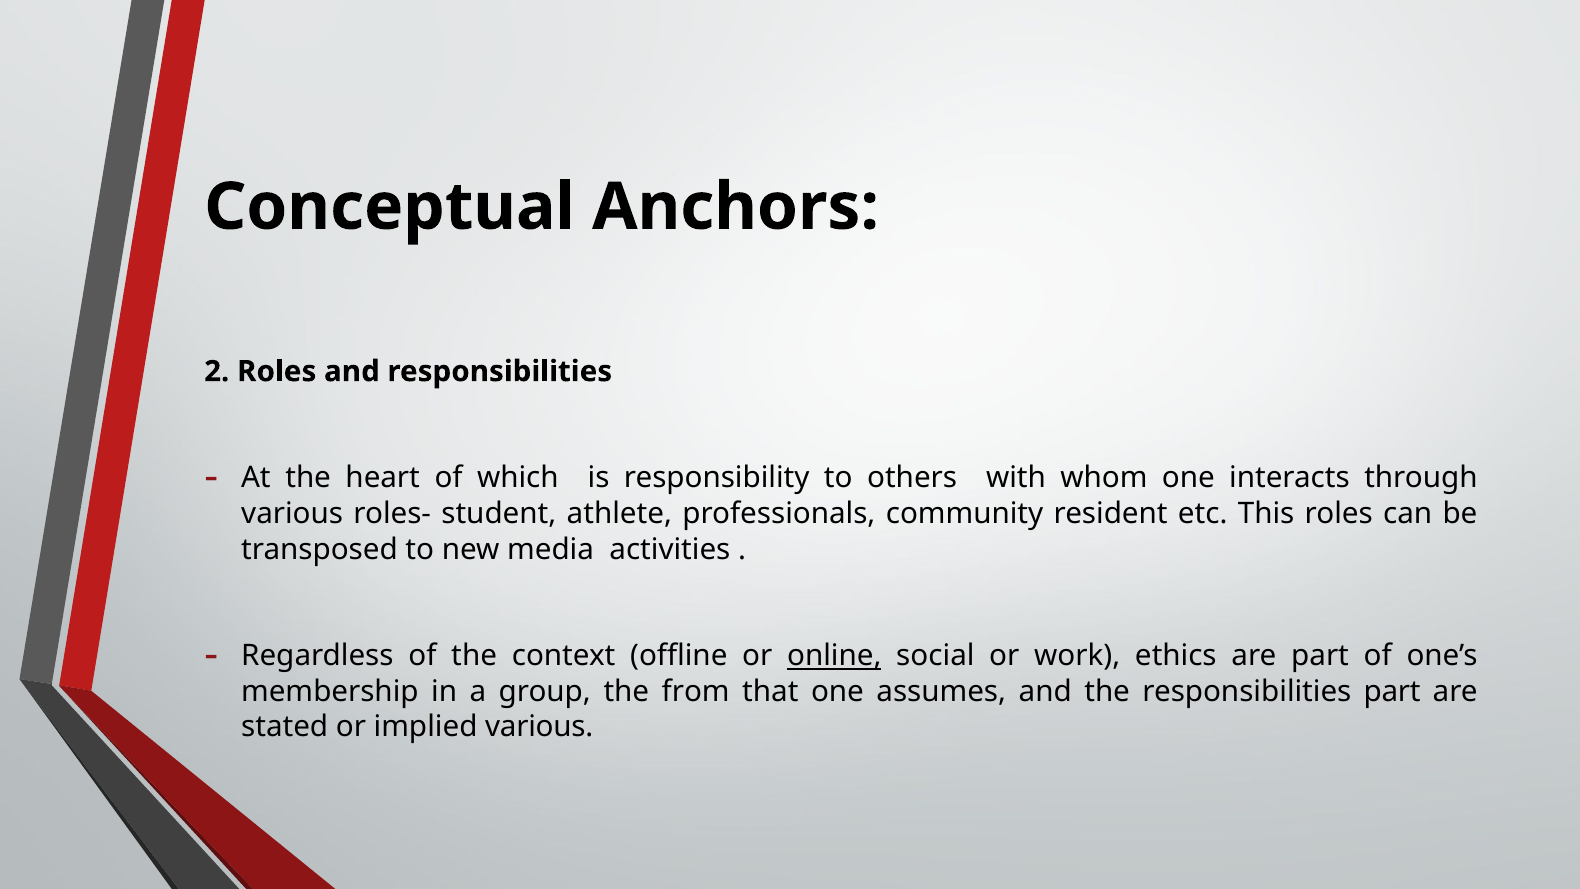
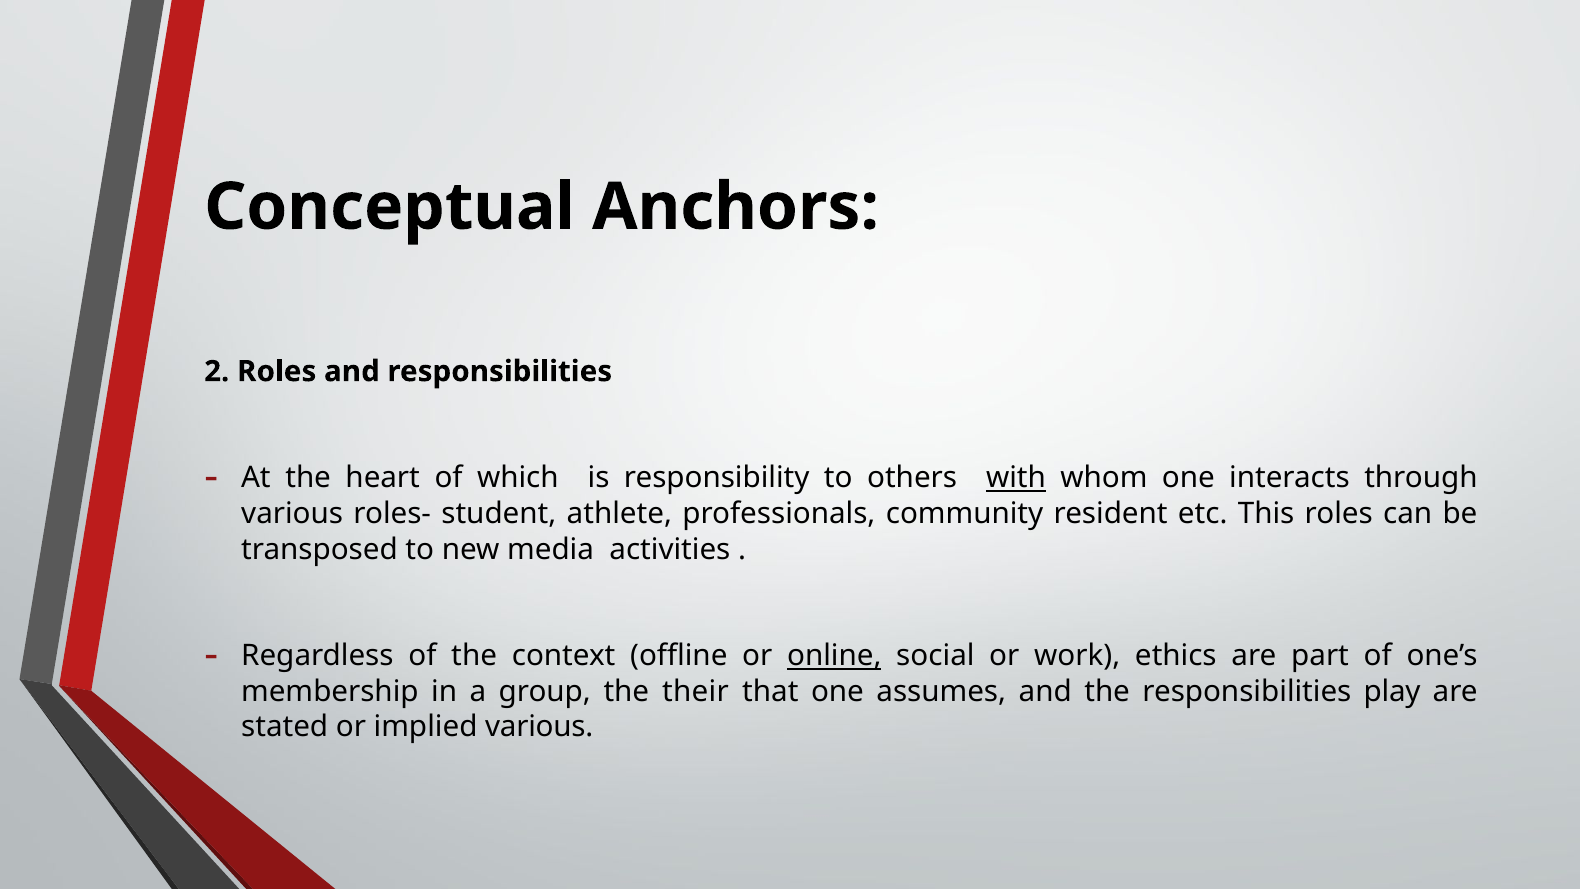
with underline: none -> present (1016, 478)
from: from -> their (695, 691)
responsibilities part: part -> play (1392, 691)
